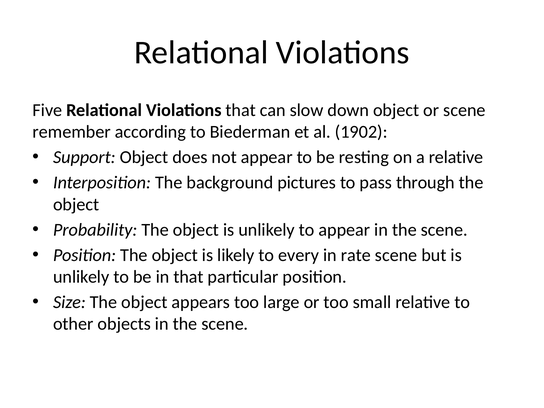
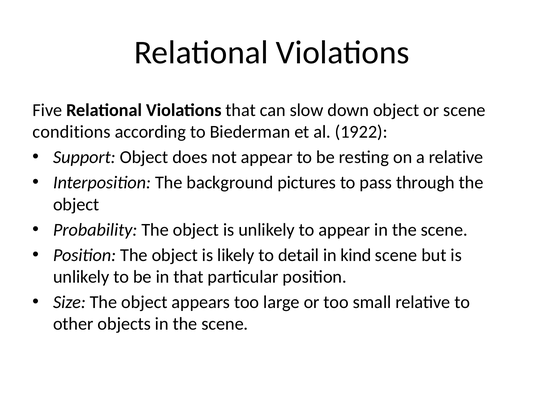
remember: remember -> conditions (72, 132)
1902: 1902 -> 1922 (361, 132)
every: every -> detail (299, 255)
rate: rate -> kind (356, 255)
